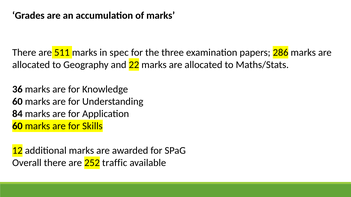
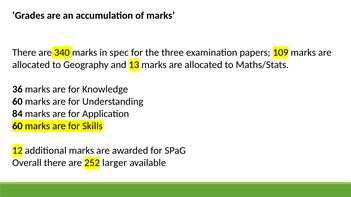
511: 511 -> 340 (62, 53)
286: 286 -> 109 (281, 53)
22: 22 -> 13 (134, 65)
traffic: traffic -> larger (115, 163)
